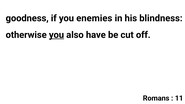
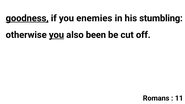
goodness underline: none -> present (27, 18)
blindness: blindness -> stumbling (161, 18)
have: have -> been (96, 35)
